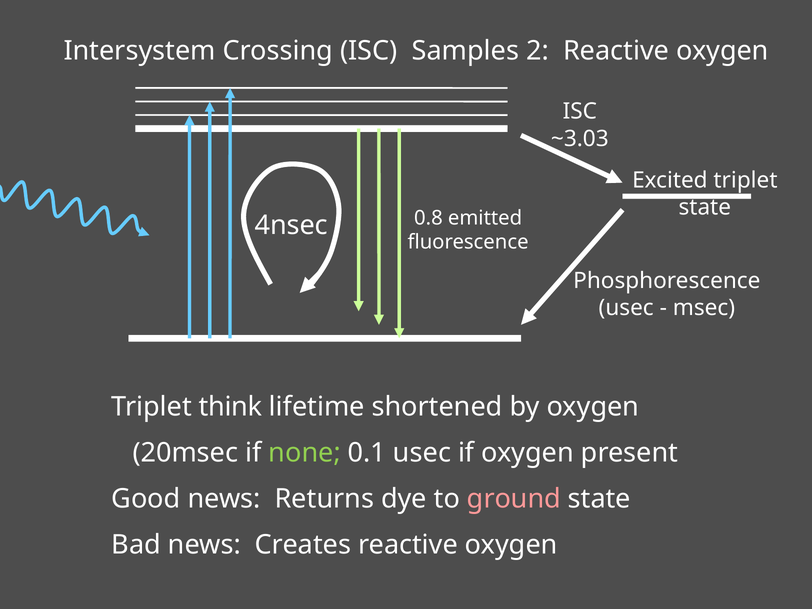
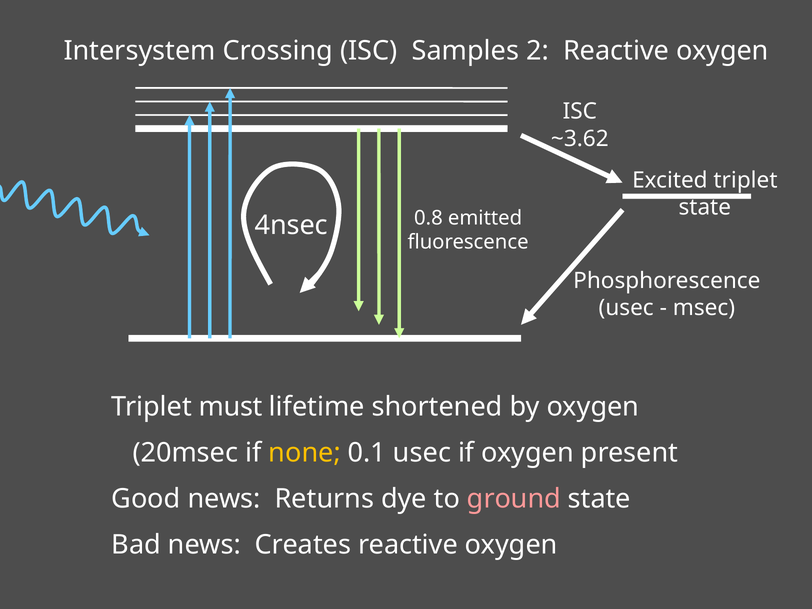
~3.03: ~3.03 -> ~3.62 (580, 139)
think: think -> must (231, 407)
none colour: light green -> yellow (305, 453)
